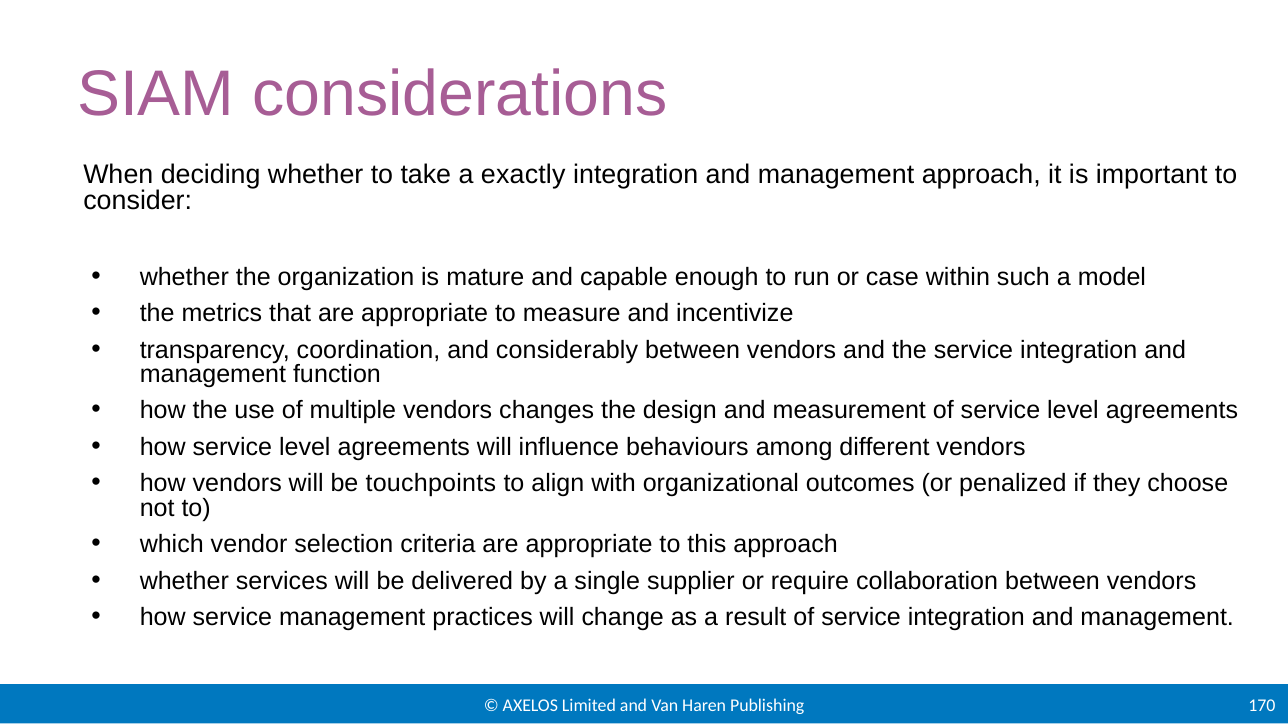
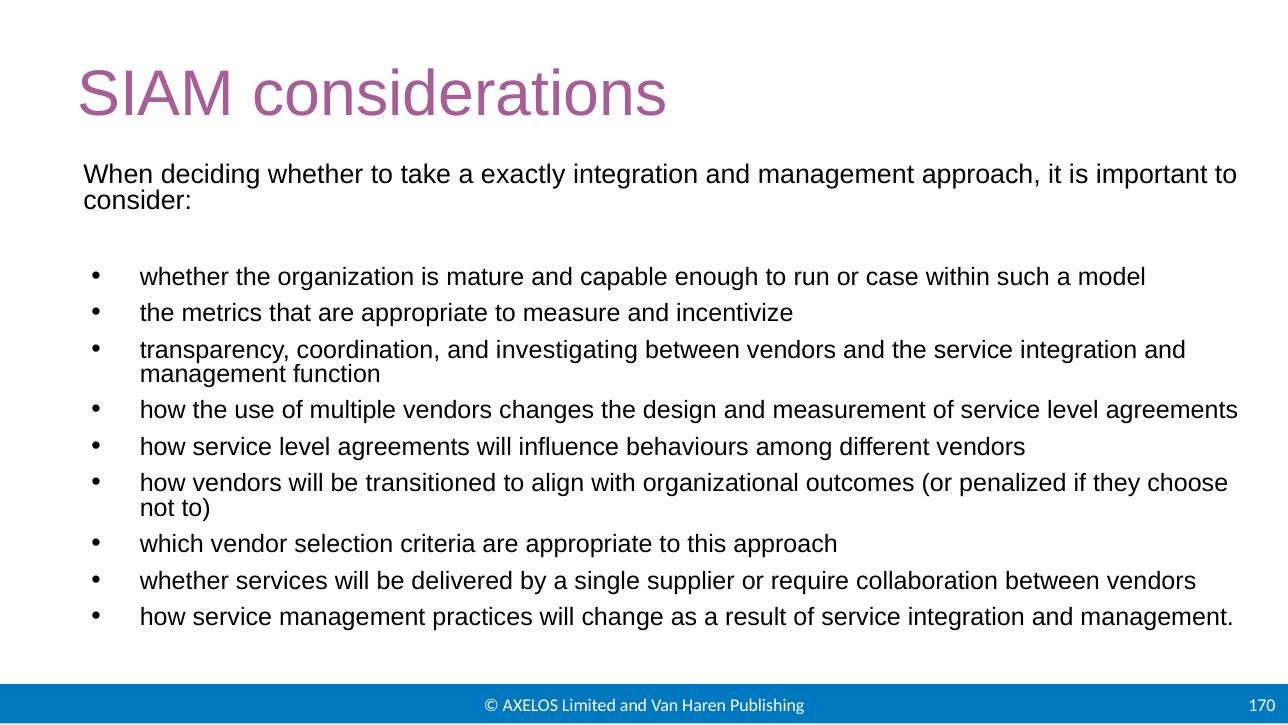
considerably: considerably -> investigating (567, 350)
touchpoints: touchpoints -> transitioned (431, 483)
